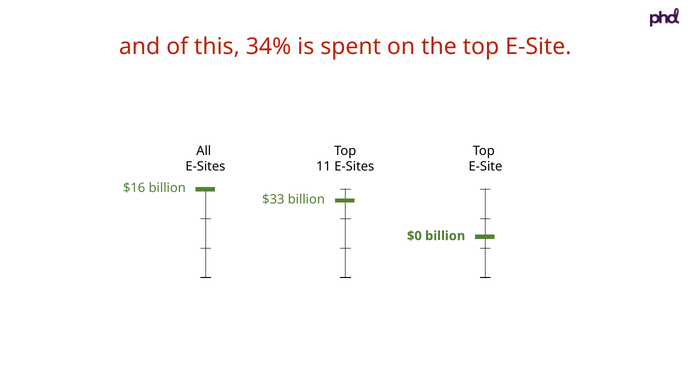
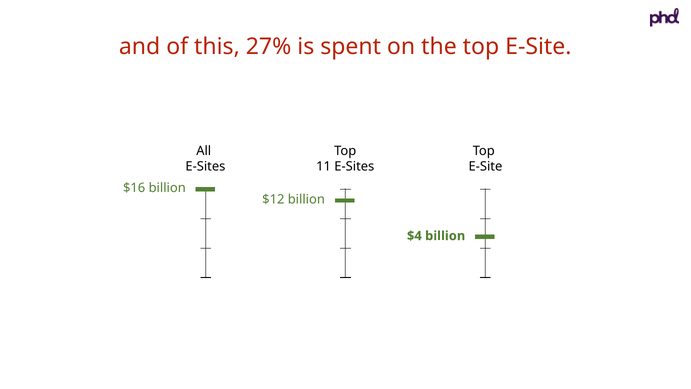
34%: 34% -> 27% (269, 47)
$33: $33 -> $12 (273, 199)
$0: $0 -> $4 (414, 236)
